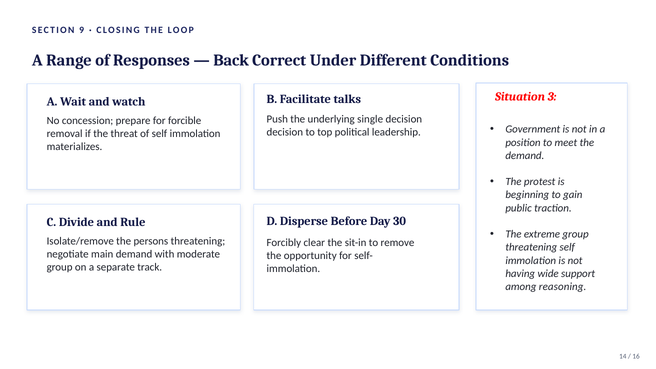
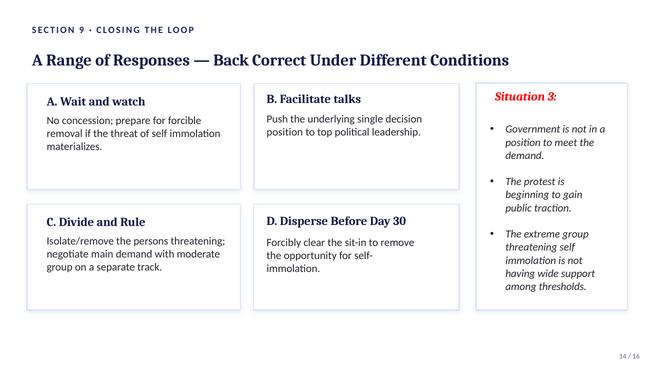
decision: decision -> position (285, 132)
reasoning: reasoning -> thresholds (563, 287)
